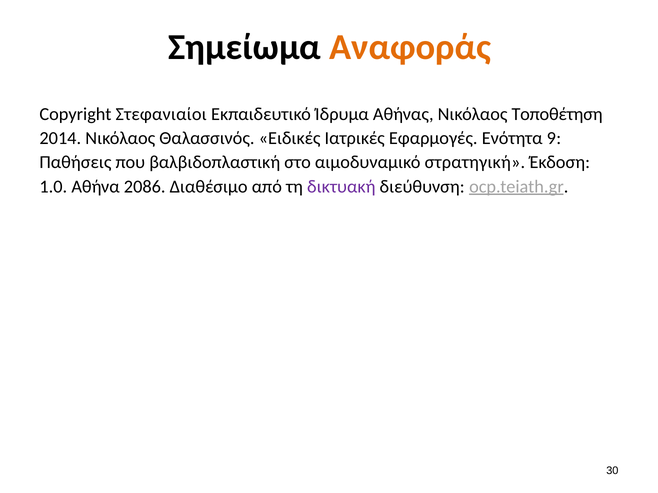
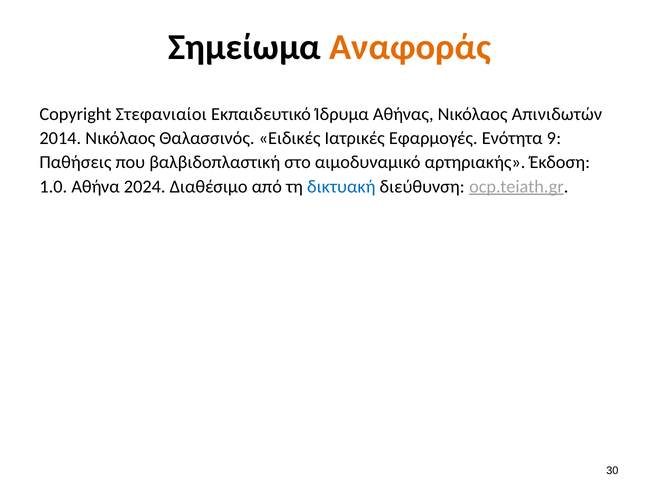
Τοποθέτηση: Τοποθέτηση -> Απινιδωτών (557, 114)
στρατηγική: στρατηγική -> αρτηριακής (475, 163)
2086: 2086 -> 2024 (145, 187)
δικτυακή colour: purple -> blue (341, 187)
